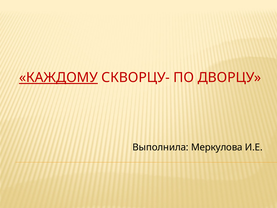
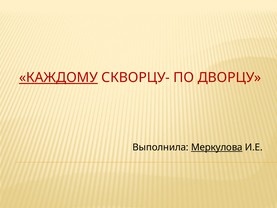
Меркулова underline: none -> present (217, 147)
